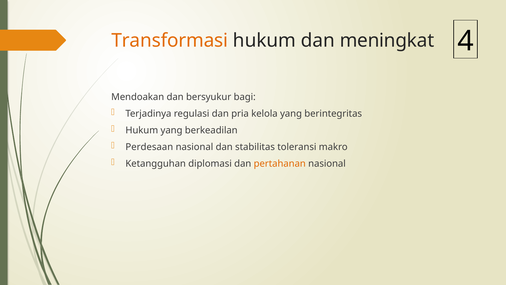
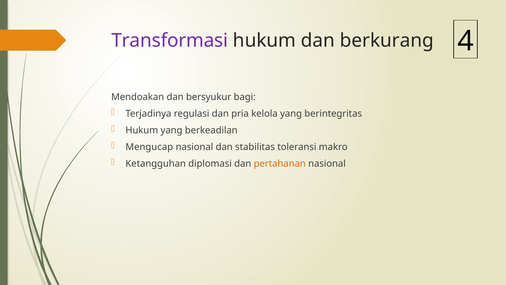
Transformasi colour: orange -> purple (170, 41)
meningkat: meningkat -> berkurang (387, 41)
Perdesaan: Perdesaan -> Mengucap (149, 147)
